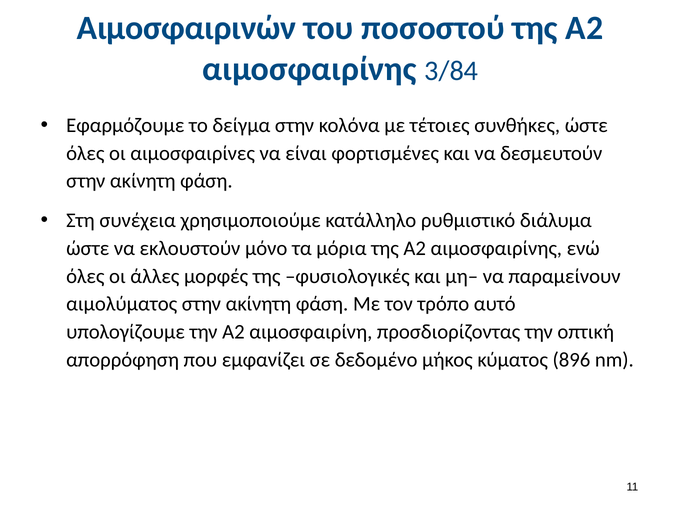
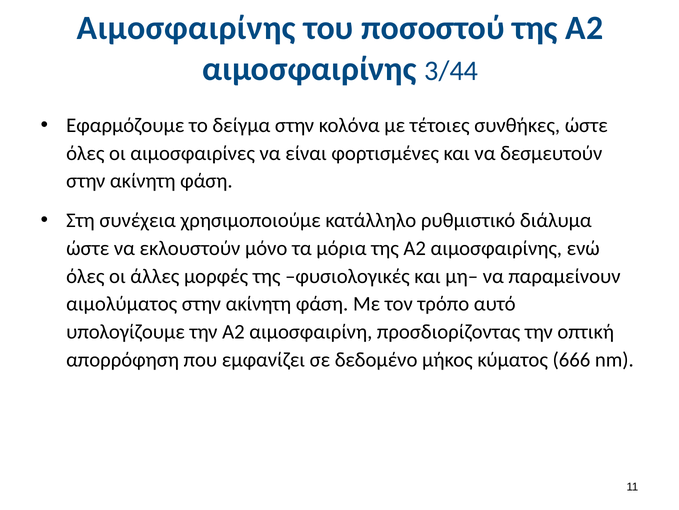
Αιμοσφαιρινών: Αιμοσφαιρινών -> Αιμοσφαιρίνης (186, 28)
3/84: 3/84 -> 3/44 (451, 71)
896: 896 -> 666 (571, 359)
